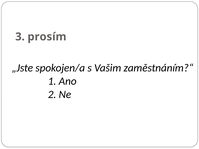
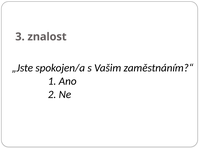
prosím: prosím -> znalost (47, 37)
